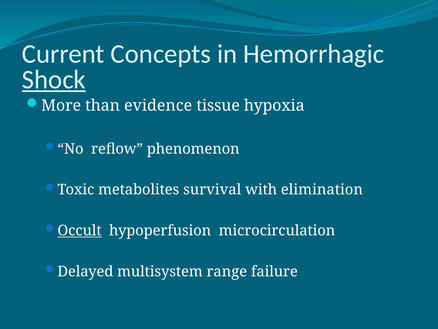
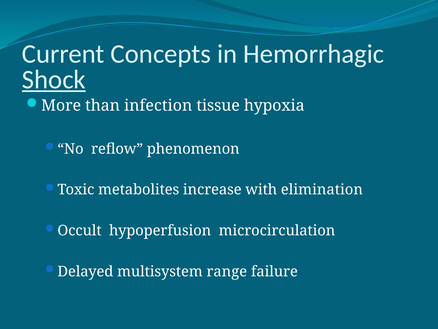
evidence: evidence -> infection (158, 105)
survival: survival -> increase (212, 190)
Occult underline: present -> none (80, 230)
